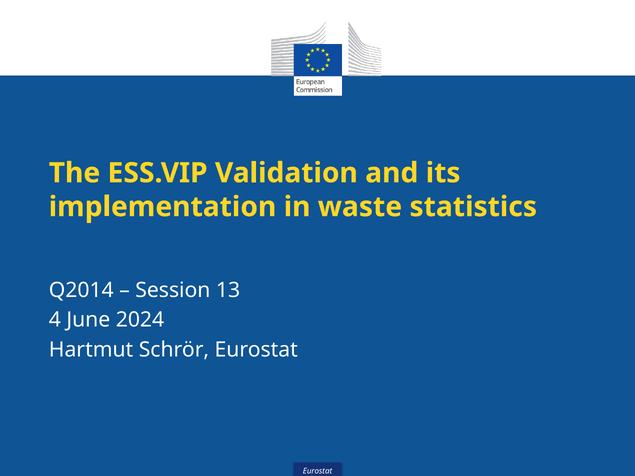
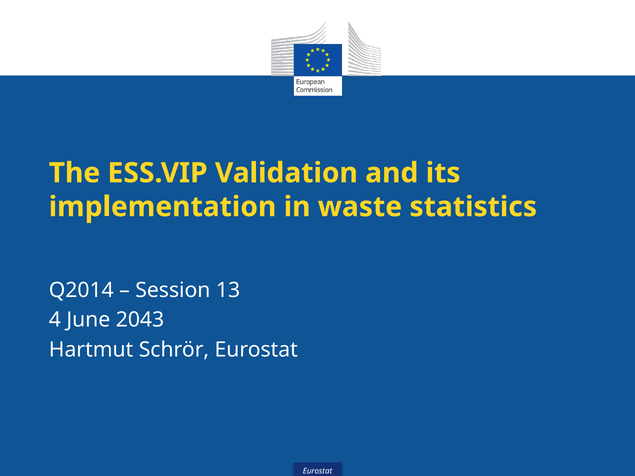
2024: 2024 -> 2043 (140, 320)
